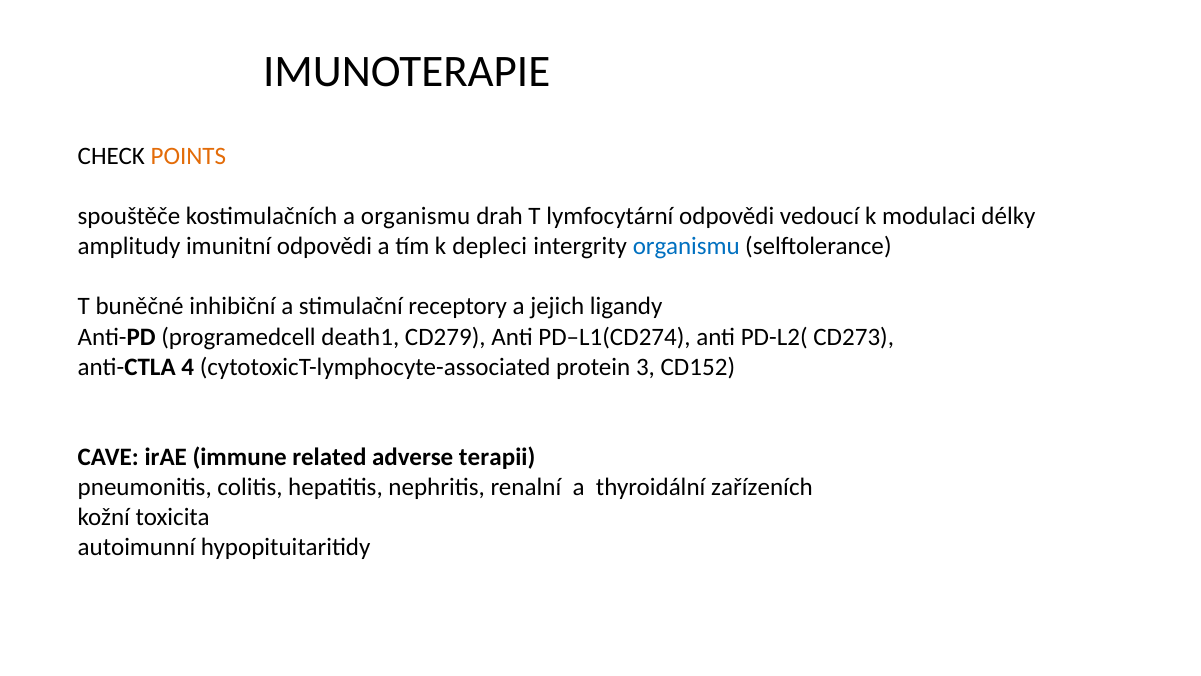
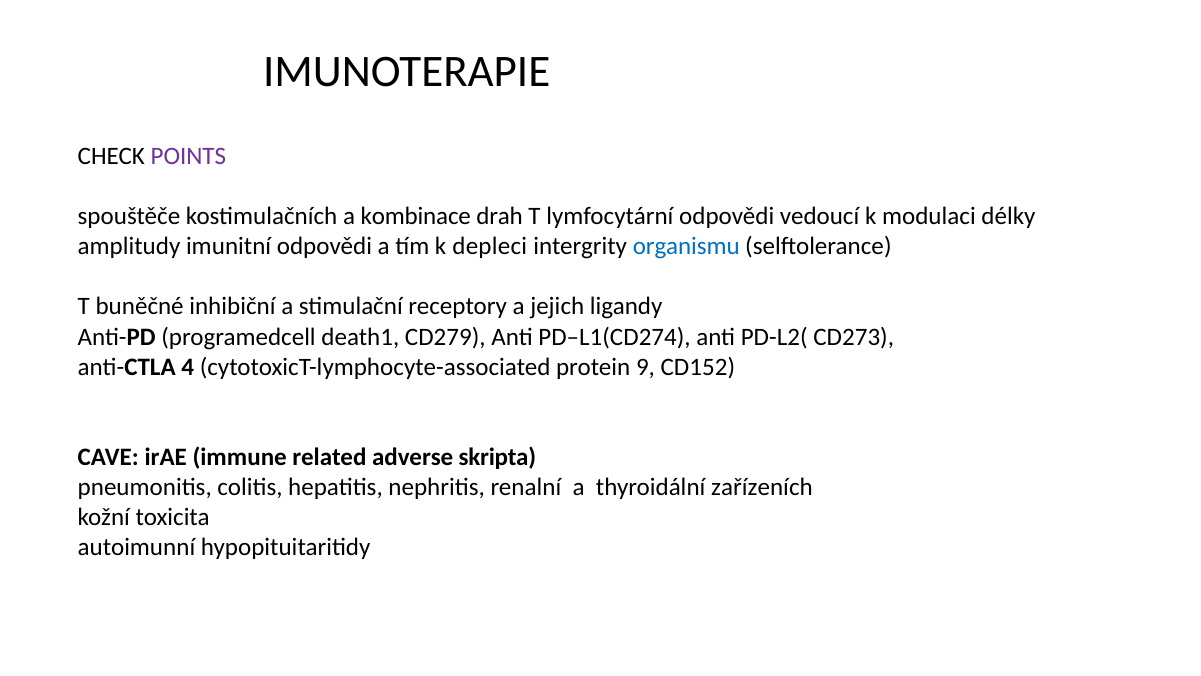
POINTS colour: orange -> purple (188, 156)
a organismu: organismu -> kombinace (416, 216)
3: 3 -> 9 (645, 367)
terapii: terapii -> skripta (497, 457)
